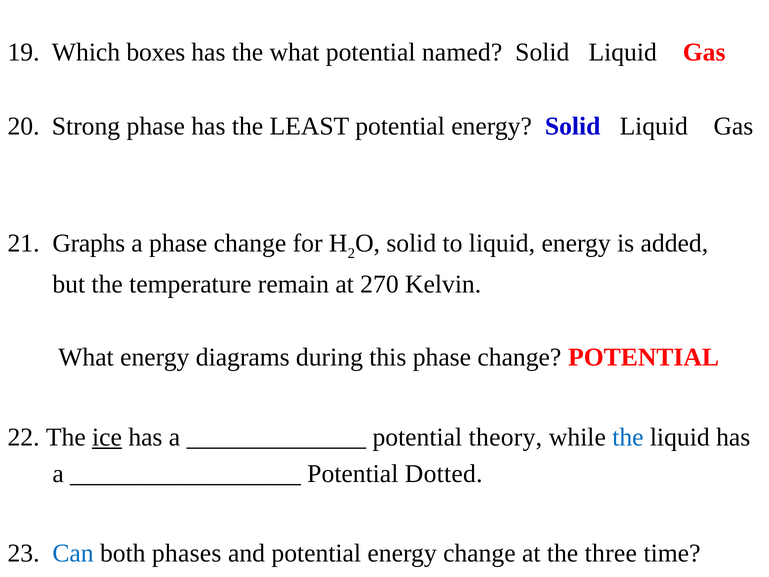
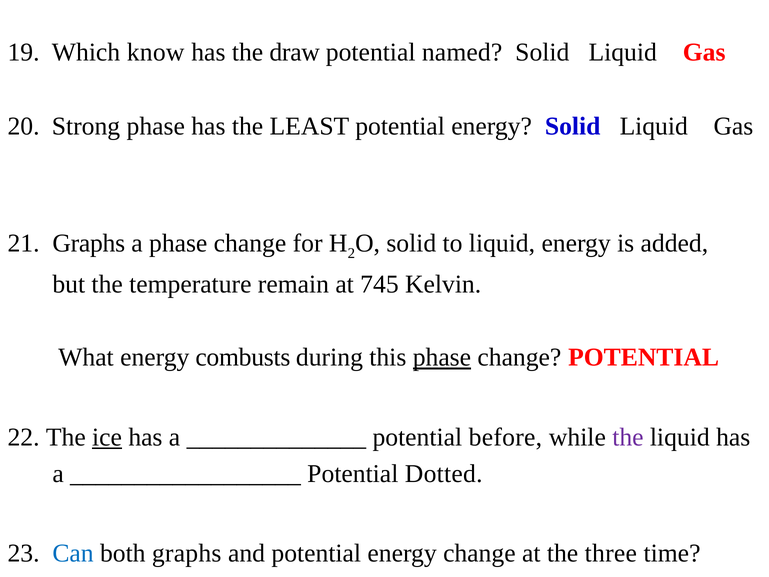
boxes: boxes -> know (156, 52)
the what: what -> draw (295, 52)
270: 270 -> 745 (379, 284)
diagrams: diagrams -> combusts (243, 357)
phase underline: none -> present (442, 357)
theory: theory -> before (505, 437)
the colour: blue -> purple (628, 437)
both phases: phases -> graphs (187, 553)
